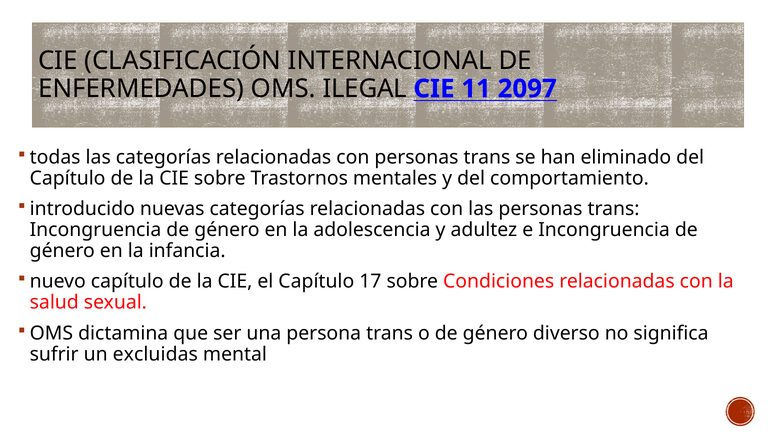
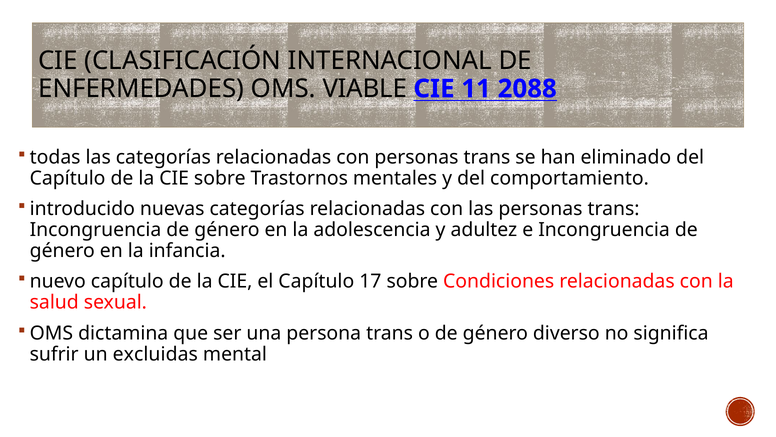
ILEGAL: ILEGAL -> VIABLE (365, 89)
2097: 2097 -> 2088 (527, 89)
